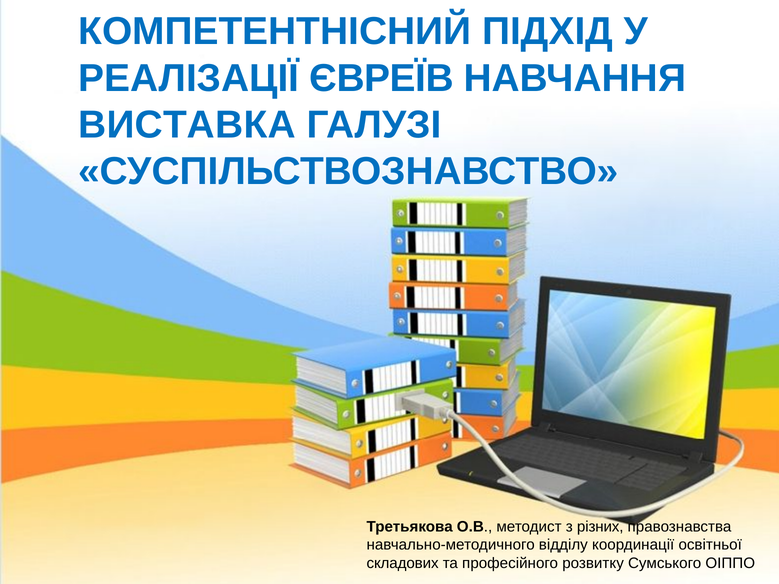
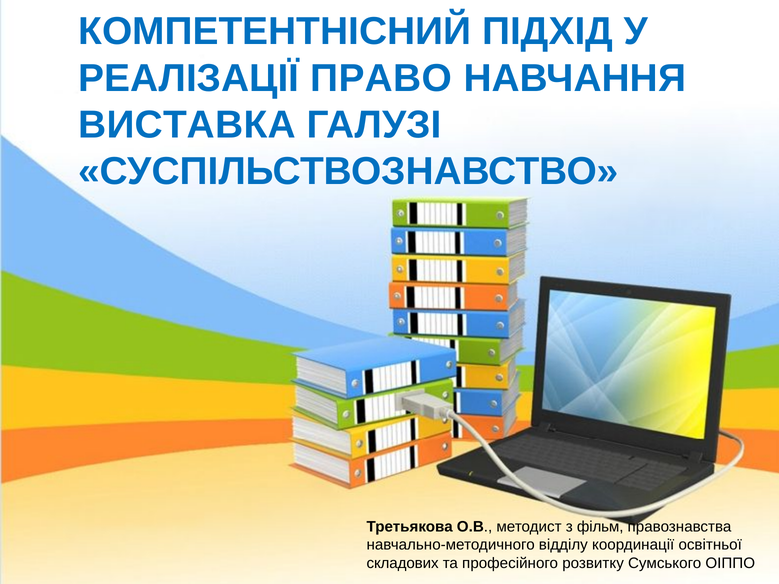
ЄВРЕЇВ: ЄВРЕЇВ -> ПРАВО (381, 78)
різних: різних -> фільм (600, 527)
